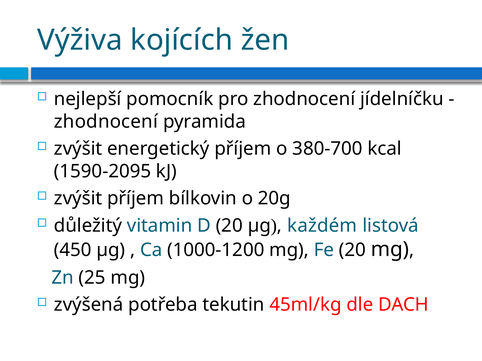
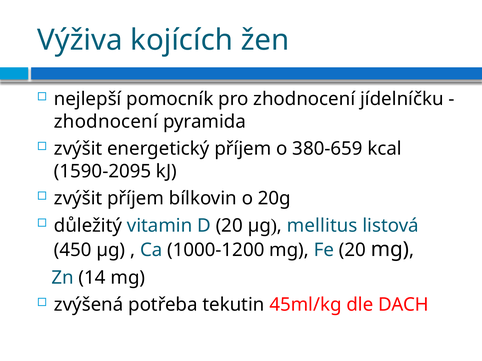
380-700: 380-700 -> 380-659 (327, 149)
každém: každém -> mellitus (322, 226)
25: 25 -> 14 (92, 278)
